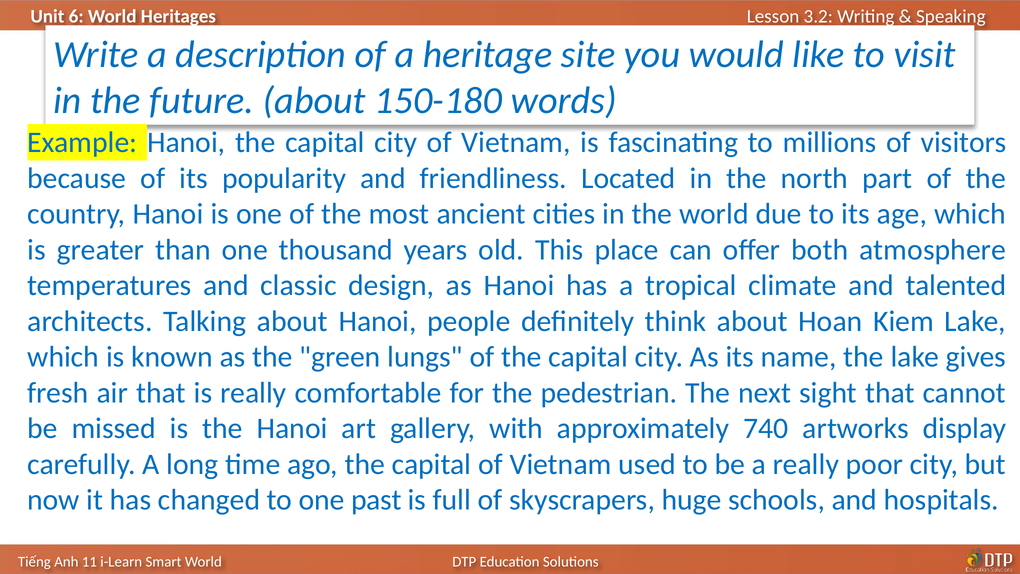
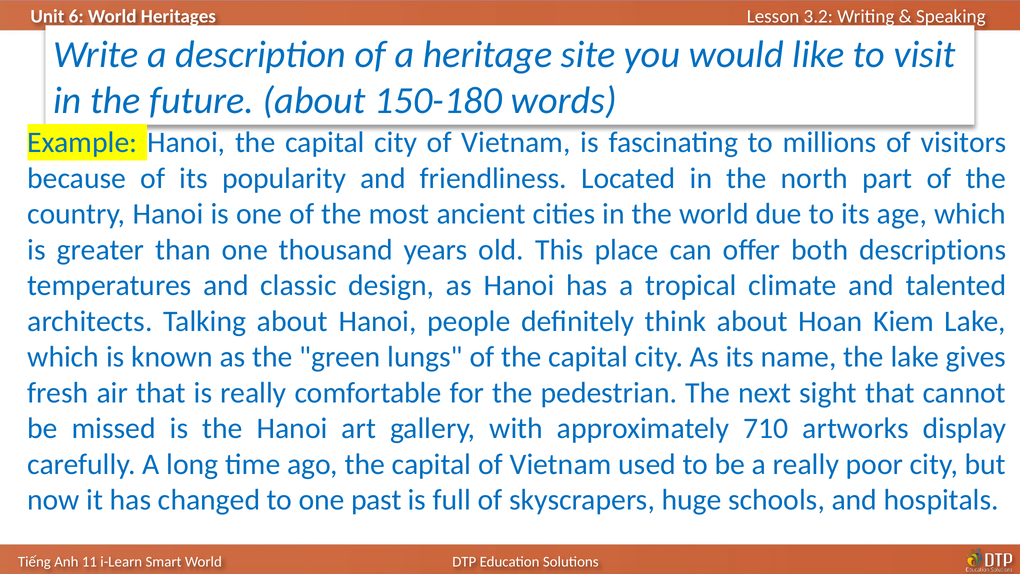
atmosphere: atmosphere -> descriptions (933, 250)
740: 740 -> 710 (766, 428)
